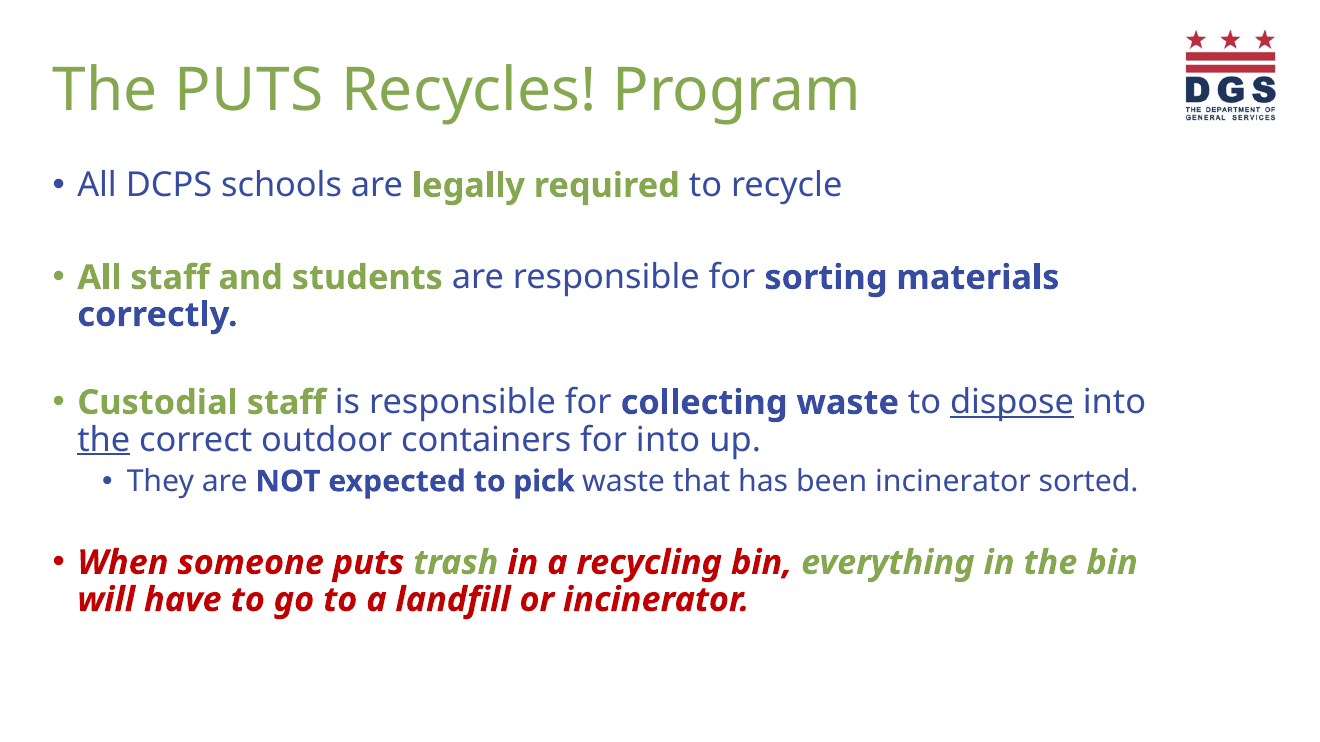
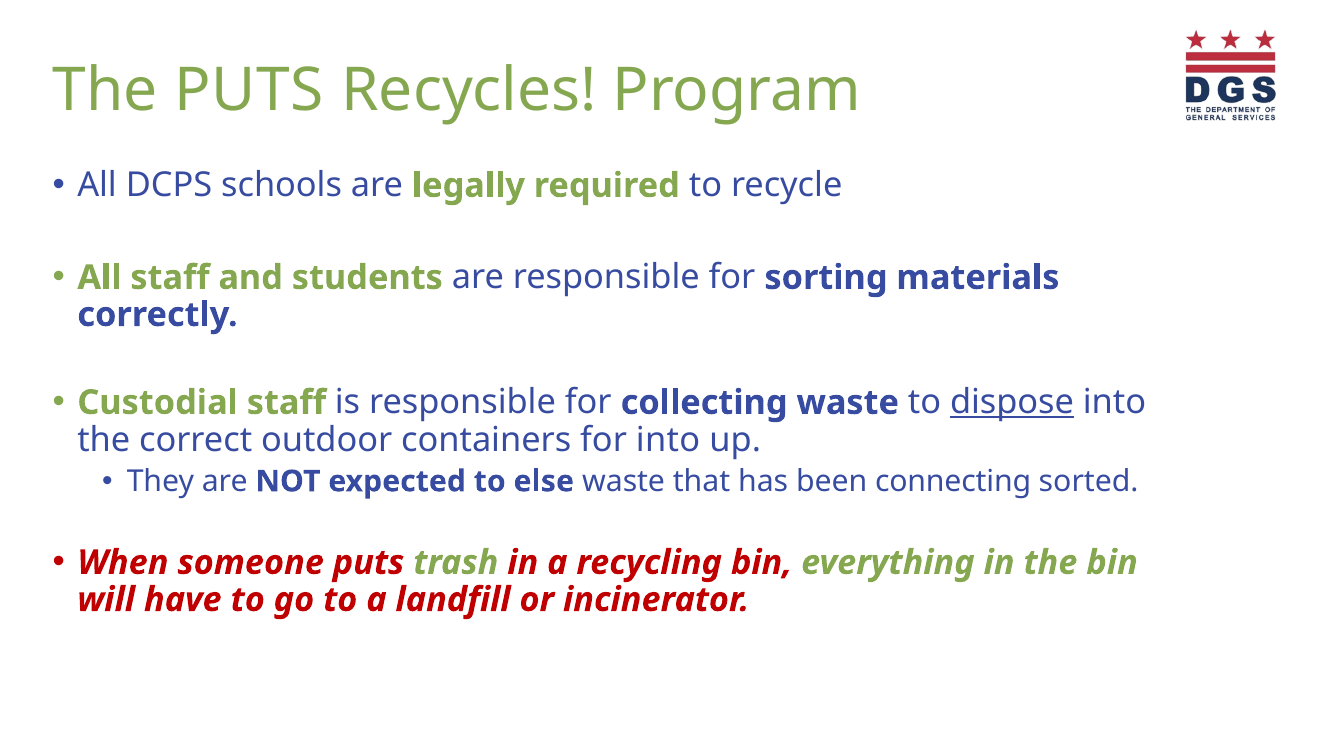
the underline: present -> none (104, 440)
pick: pick -> else (544, 482)
been incinerator: incinerator -> connecting (953, 482)
